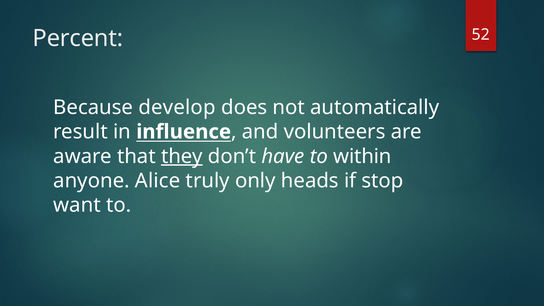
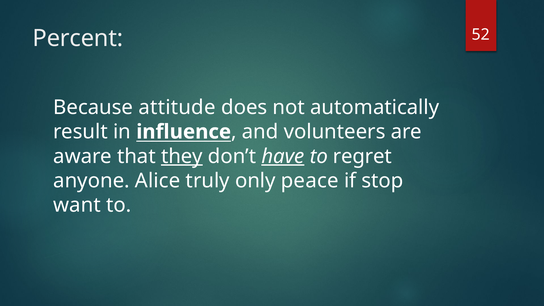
develop: develop -> attitude (177, 107)
have underline: none -> present (283, 156)
within: within -> regret (362, 156)
heads: heads -> peace (310, 181)
